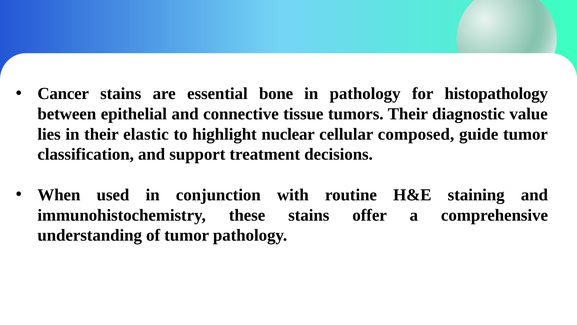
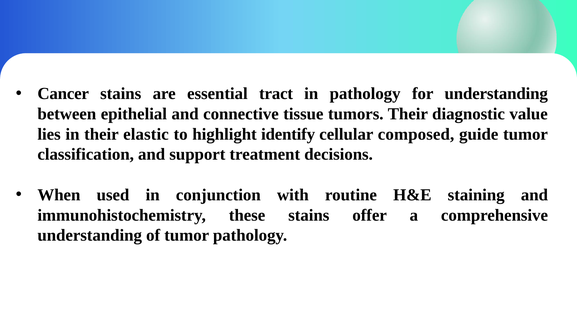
bone: bone -> tract (276, 94)
for histopathology: histopathology -> understanding (496, 94)
nuclear: nuclear -> identify (288, 134)
